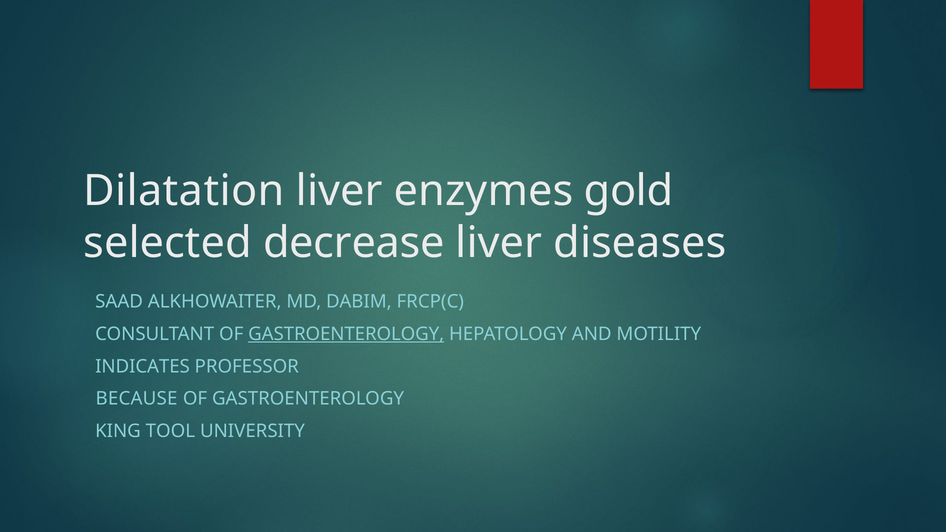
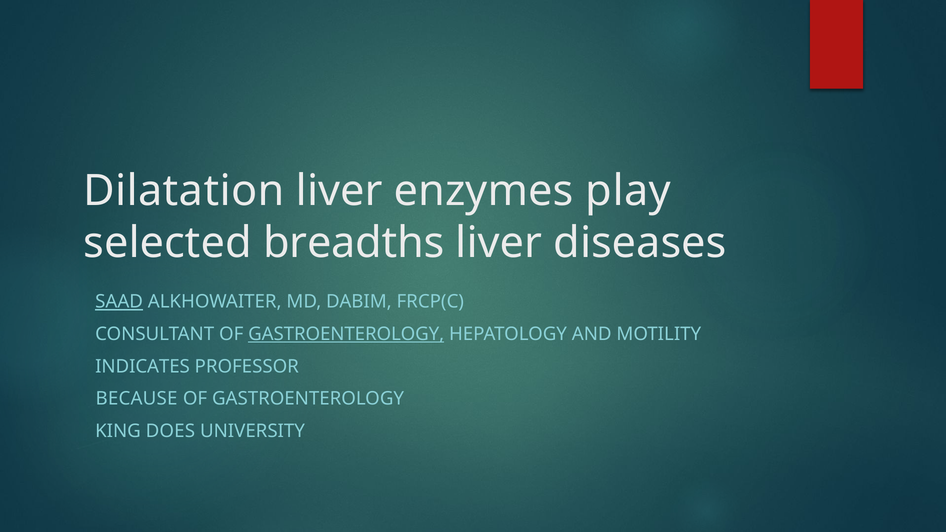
gold: gold -> play (628, 191)
decrease: decrease -> breadths (354, 243)
SAAD underline: none -> present (119, 302)
TOOL: TOOL -> DOES (170, 431)
